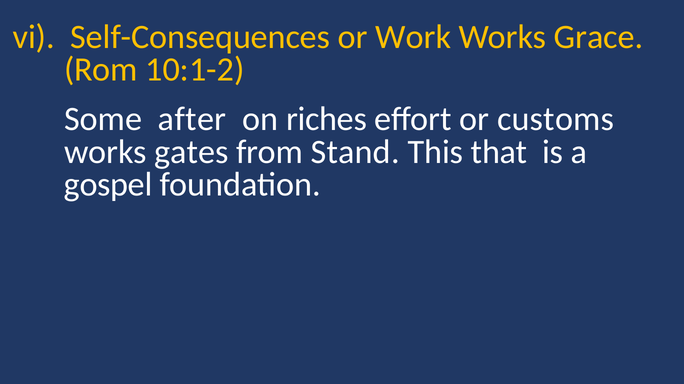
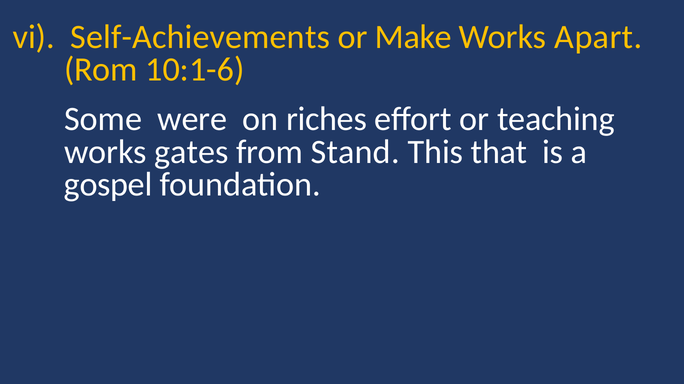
Self-Consequences: Self-Consequences -> Self-Achievements (200, 37)
Work: Work -> Make (413, 37)
Grace: Grace -> Apart (598, 37)
10:1-2: 10:1-2 -> 10:1-6 (195, 70)
after: after -> were (192, 119)
customs: customs -> teaching (556, 119)
